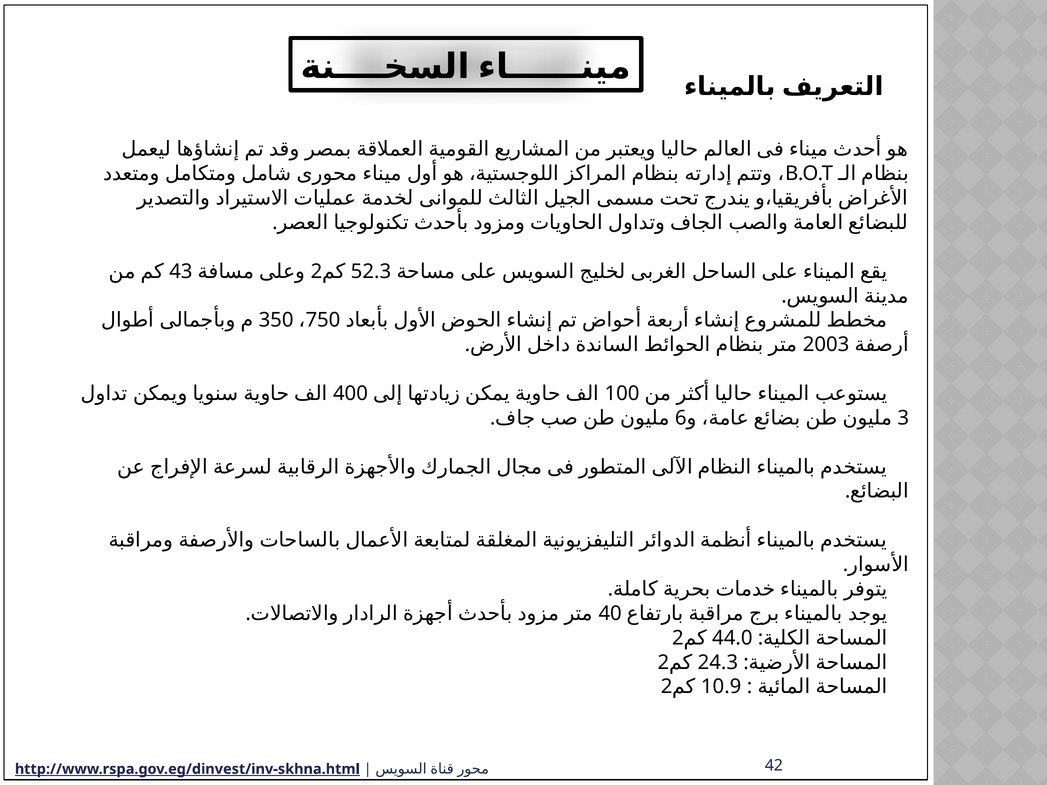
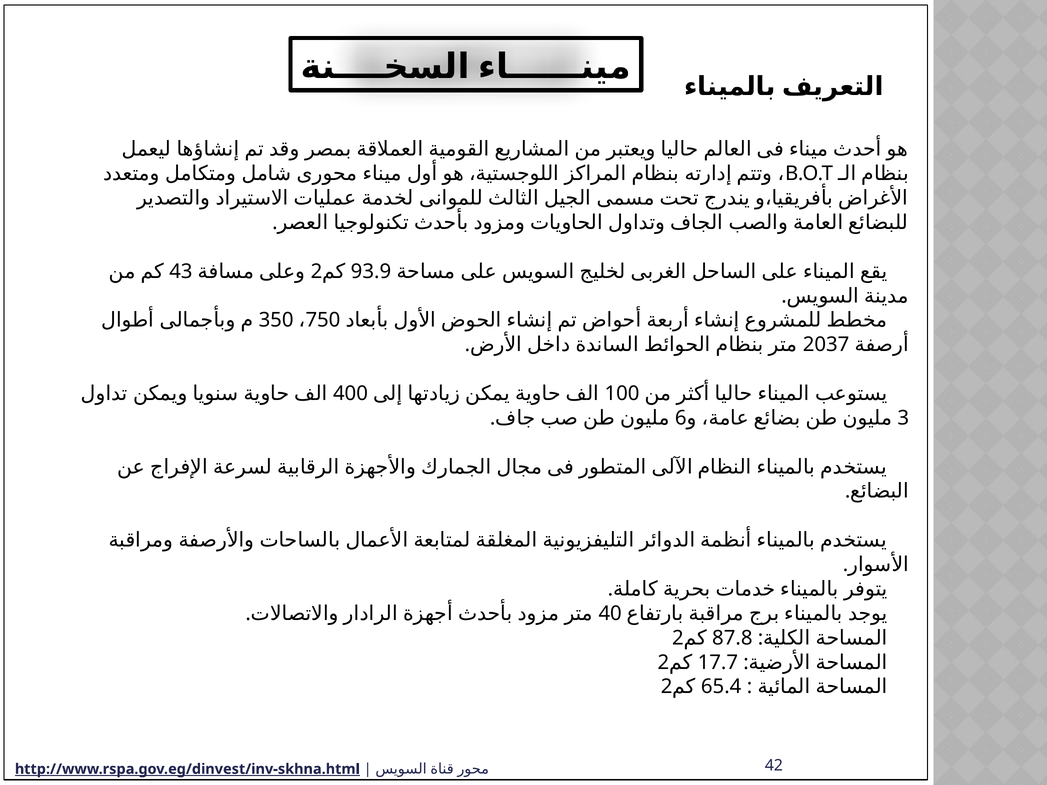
52.3: 52.3 -> 93.9 (371, 271)
2003: 2003 -> 2037 (826, 345)
44.0: 44.0 -> 87.8 (732, 638)
24.3: 24.3 -> 17.7 (718, 663)
10.9: 10.9 -> 65.4 (721, 687)
